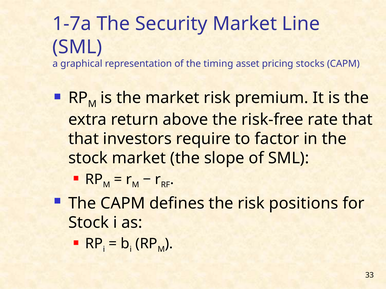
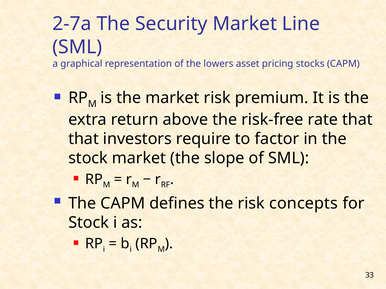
1-7a: 1-7a -> 2-7a (72, 24)
timing: timing -> lowers (218, 64)
positions: positions -> concepts (304, 204)
